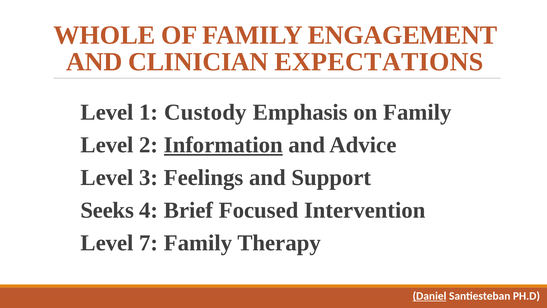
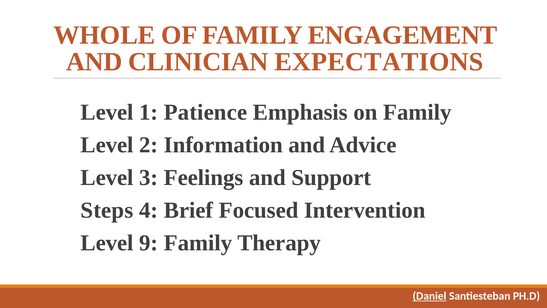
Custody: Custody -> Patience (206, 112)
Information underline: present -> none (223, 145)
Seeks: Seeks -> Steps (107, 210)
7: 7 -> 9 (149, 243)
